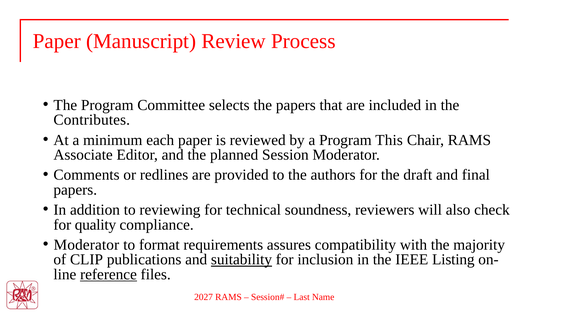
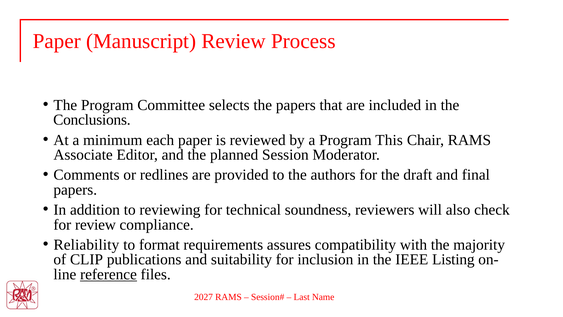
Contributes: Contributes -> Conclusions (92, 120)
for quality: quality -> review (95, 224)
Moderator: Moderator -> Reliability (86, 245)
suitability underline: present -> none (241, 259)
